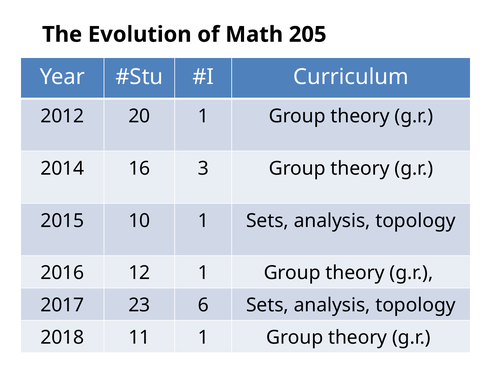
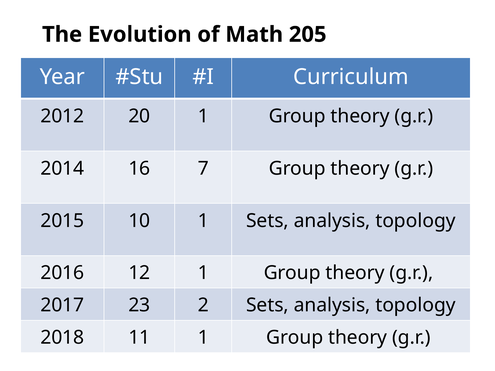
3: 3 -> 7 (203, 168)
6: 6 -> 2 (203, 305)
